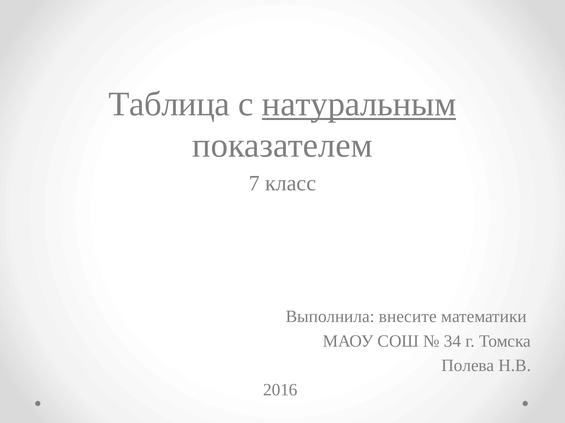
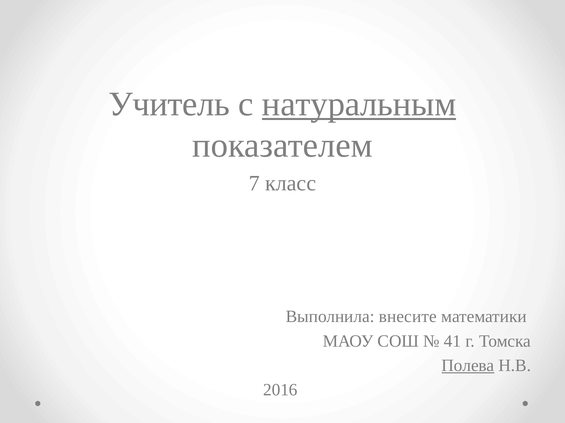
Таблица: Таблица -> Учитель (169, 104)
34: 34 -> 41 (453, 342)
Полева underline: none -> present (468, 366)
